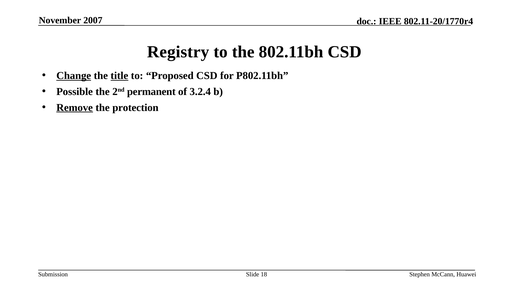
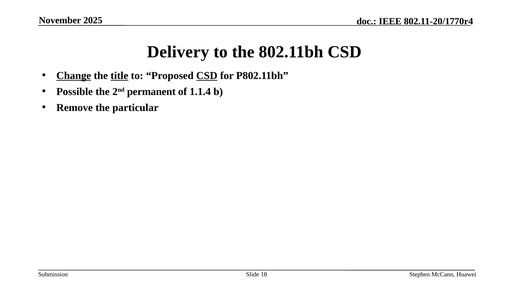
2007: 2007 -> 2025 (93, 20)
Registry: Registry -> Delivery (178, 52)
CSD underline: none -> present (207, 76)
3.2.4: 3.2.4 -> 1.1.4 (200, 92)
Remove underline: present -> none (75, 108)
protection: protection -> particular (135, 108)
